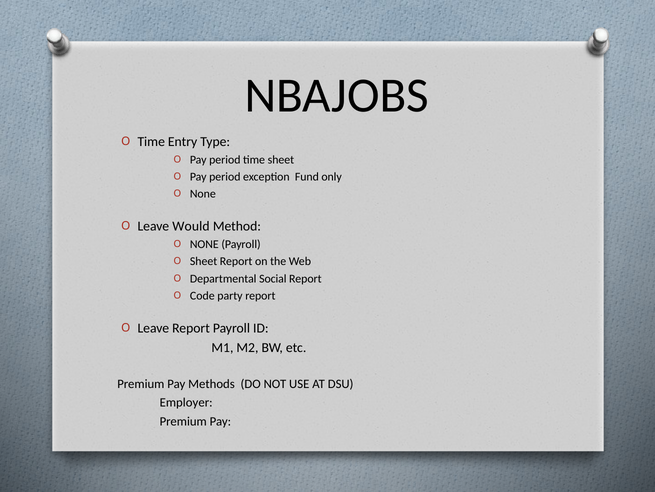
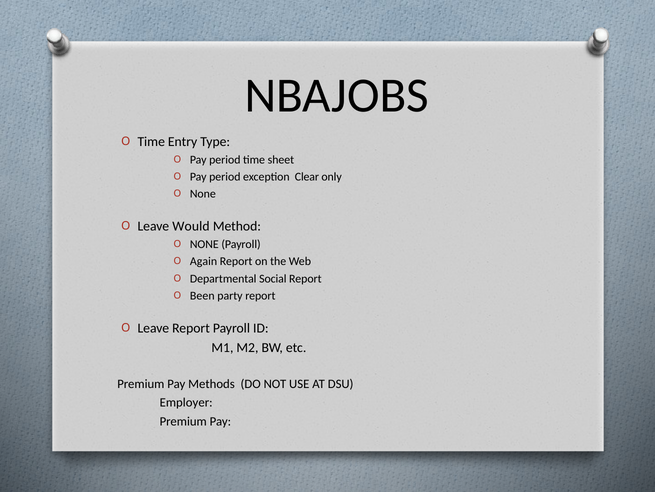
Fund: Fund -> Clear (307, 177)
Sheet: Sheet -> Again (204, 261)
Code: Code -> Been (202, 295)
